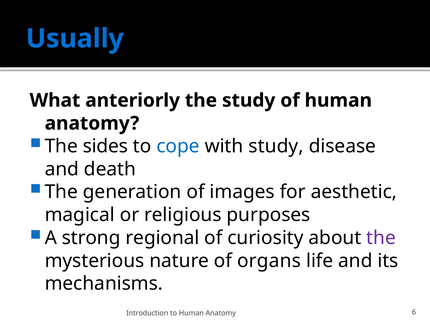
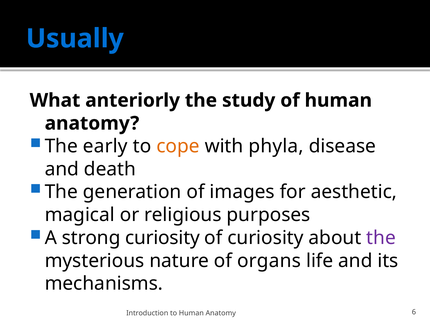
sides: sides -> early (105, 146)
cope colour: blue -> orange (178, 146)
with study: study -> phyla (276, 146)
strong regional: regional -> curiosity (163, 238)
